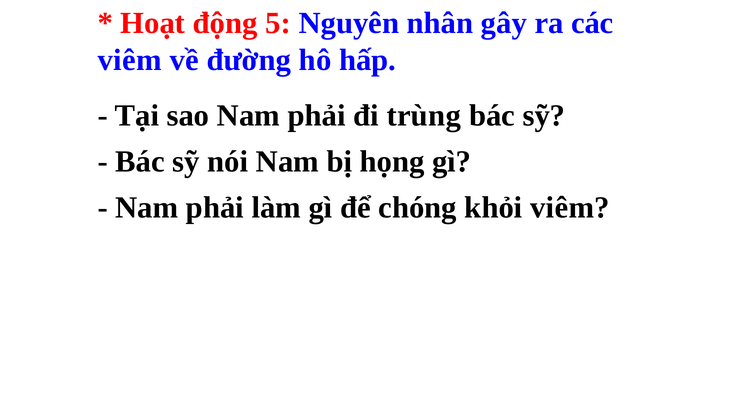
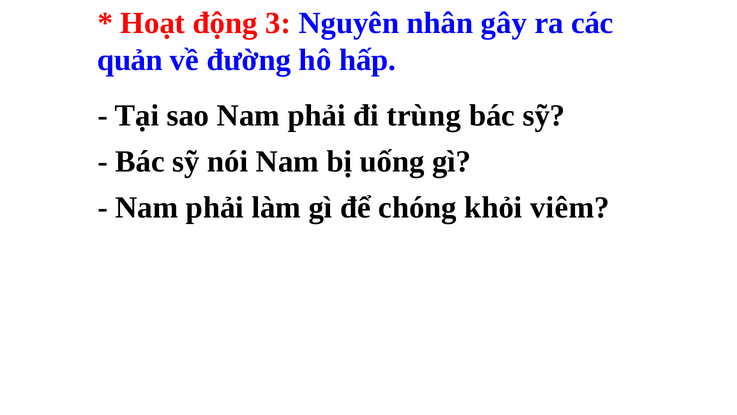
5: 5 -> 3 (278, 23)
viêm: viêm -> quản (130, 60)
họng: họng -> uống (392, 161)
